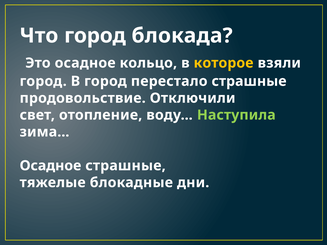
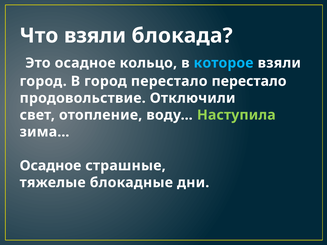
Что город: город -> взяли (95, 36)
которое colour: yellow -> light blue (224, 63)
перестало страшные: страшные -> перестало (249, 81)
